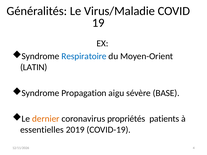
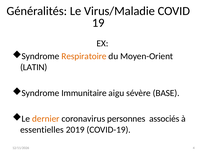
Respiratoire colour: blue -> orange (84, 56)
Propagation: Propagation -> Immunitaire (84, 93)
propriétés: propriétés -> personnes (126, 119)
patients: patients -> associés (164, 119)
